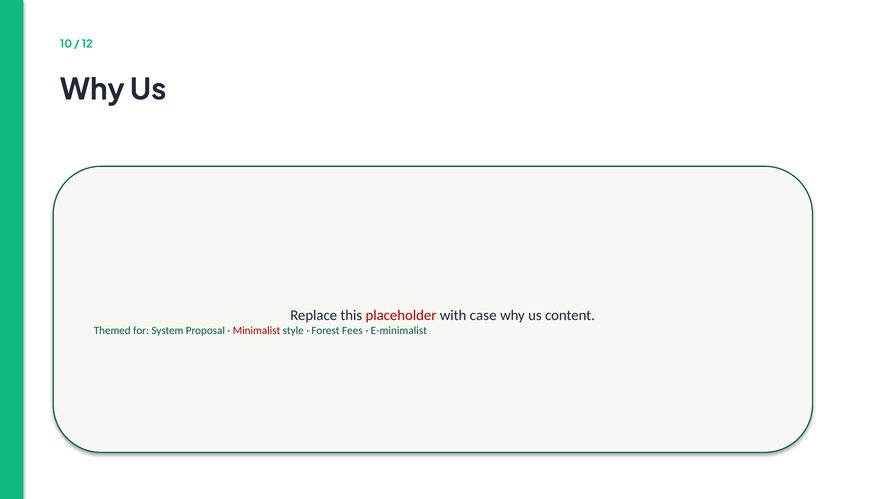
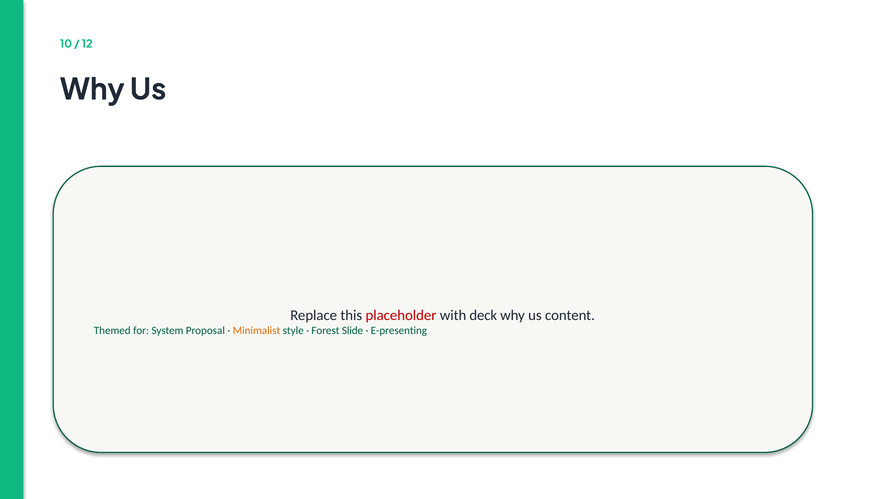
case: case -> deck (483, 316)
Minimalist colour: red -> orange (257, 331)
Fees: Fees -> Slide (353, 331)
E-minimalist: E-minimalist -> E-presenting (399, 331)
